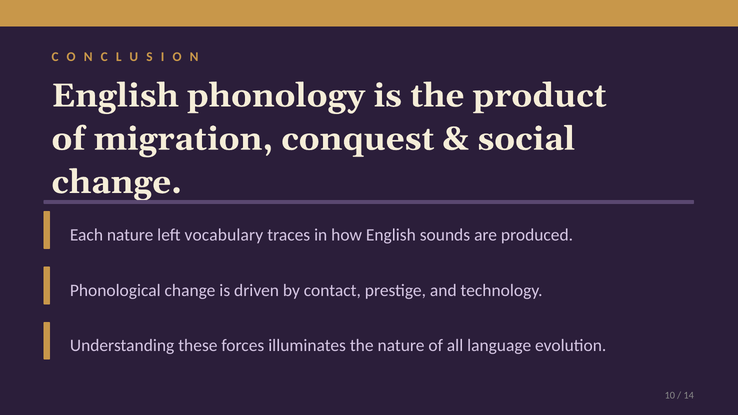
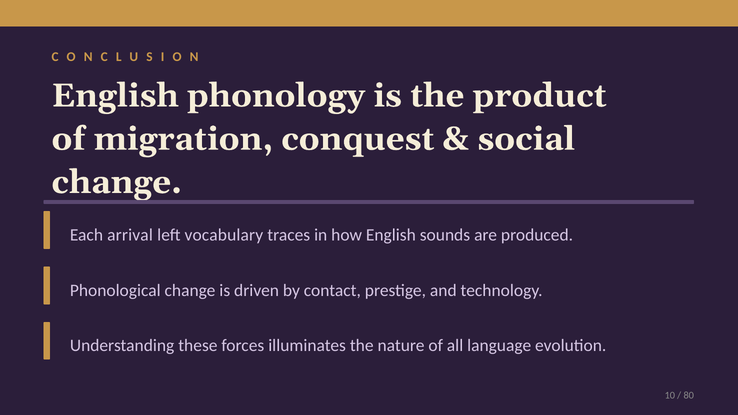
Each nature: nature -> arrival (130, 235)
14: 14 -> 80 (689, 396)
